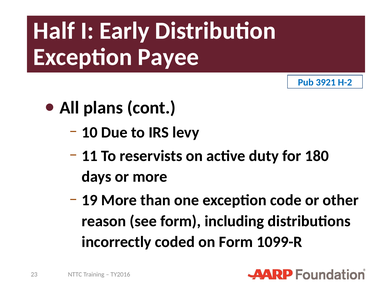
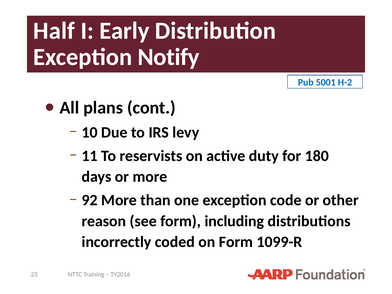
Payee: Payee -> Notify (168, 57)
3921: 3921 -> 5001 (326, 82)
19: 19 -> 92 (90, 200)
